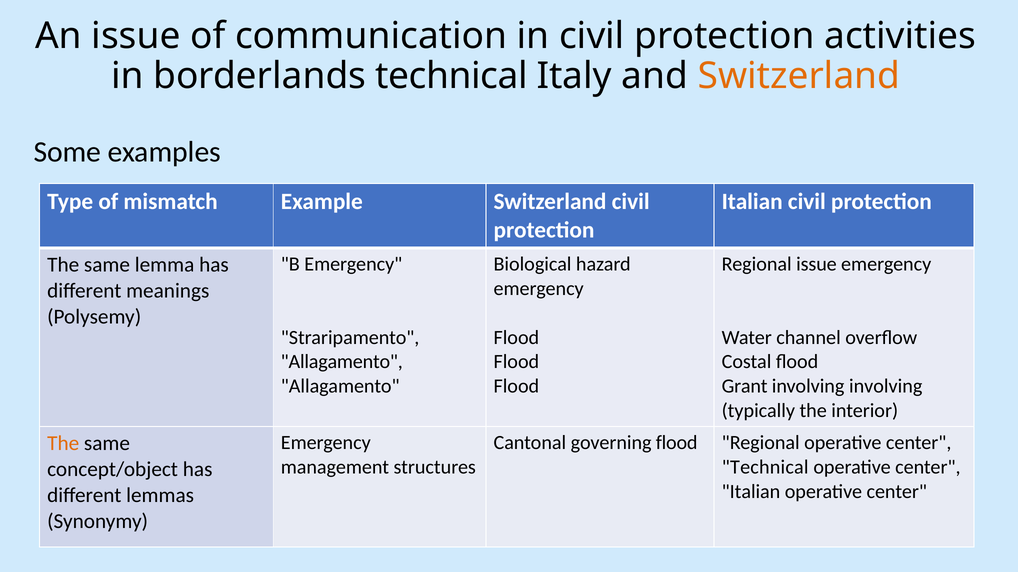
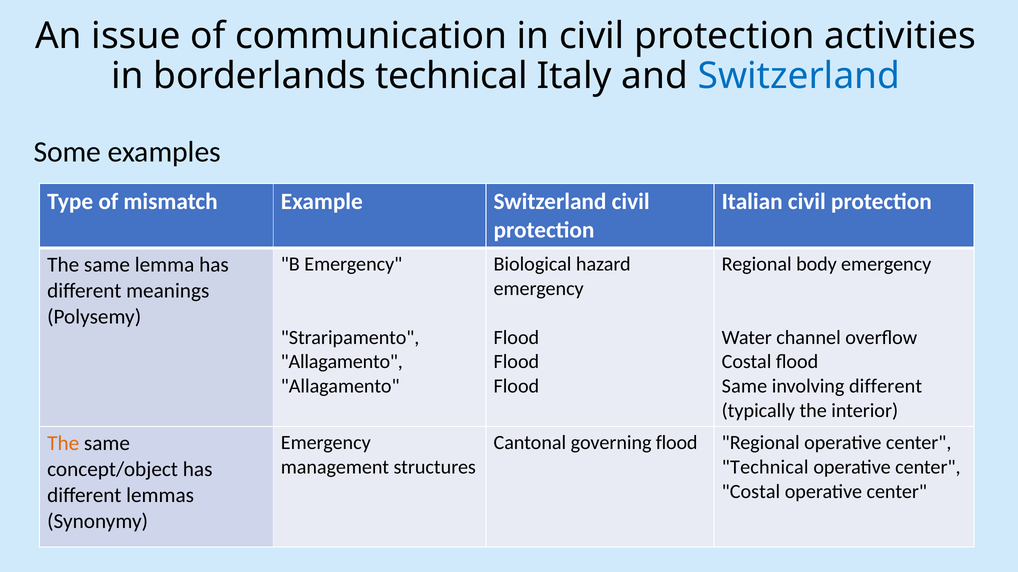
Switzerland colour: orange -> blue (799, 76)
Regional issue: issue -> body (816, 264)
Grant: Grant -> Same (744, 387)
involving involving: involving -> different (886, 387)
Italian: Italian -> Costal (751, 492)
